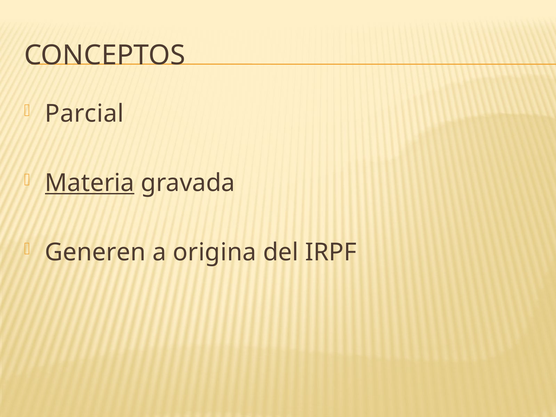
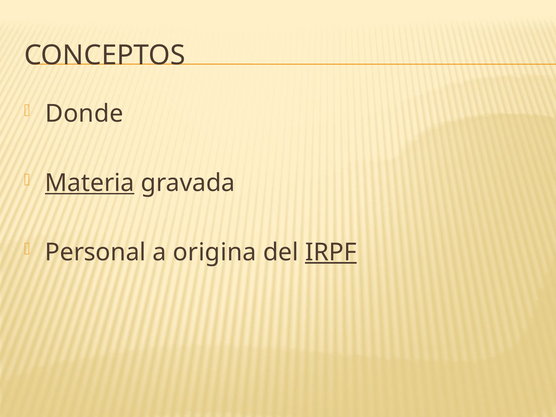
Parcial: Parcial -> Donde (84, 114)
Generen: Generen -> Personal (95, 252)
IRPF underline: none -> present (331, 252)
